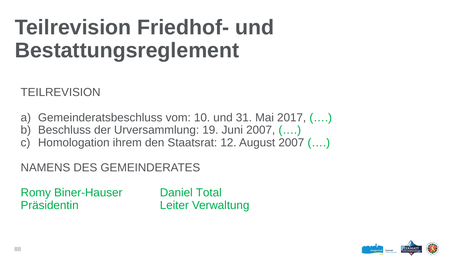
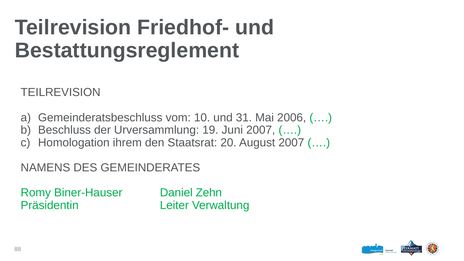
2017: 2017 -> 2006 (292, 118)
12: 12 -> 20 (228, 143)
Total: Total -> Zehn (209, 193)
